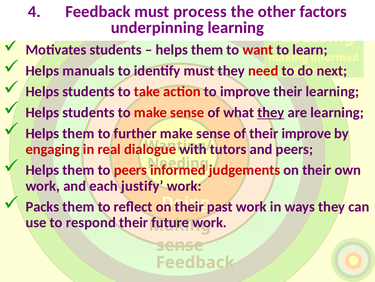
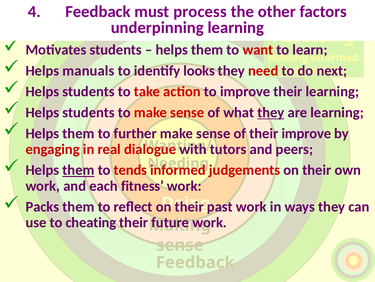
identify must: must -> looks (199, 71)
them underline: none -> present (78, 170)
to peers: peers -> tends (130, 170)
justify: justify -> fitness (142, 185)
respond: respond -> cheating (91, 222)
